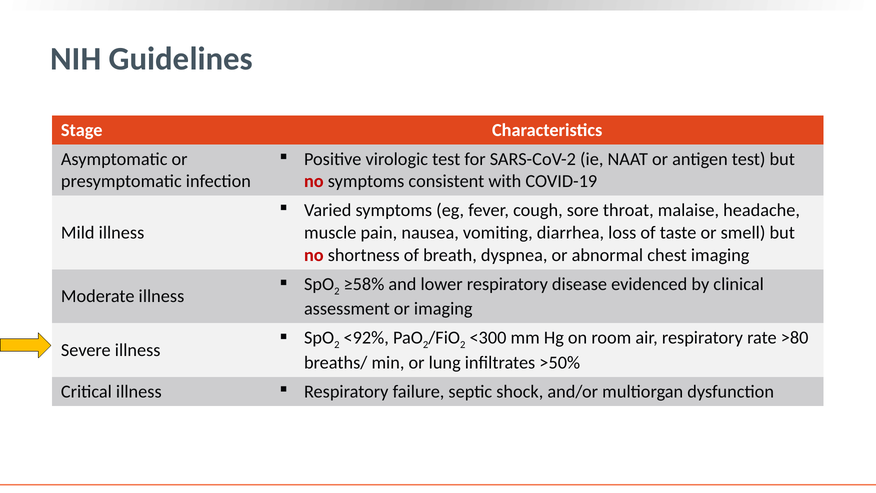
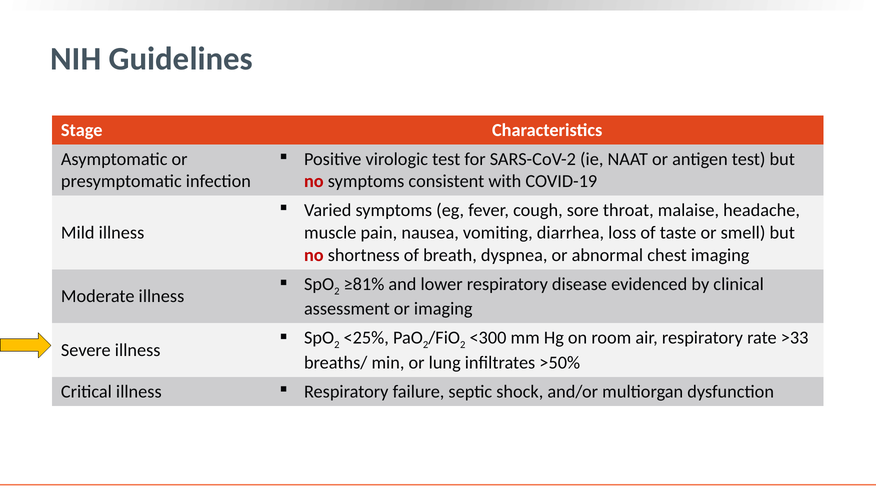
≥58%: ≥58% -> ≥81% (364, 284)
<92%: <92% -> <25% (366, 338)
>80: >80 -> >33 (795, 338)
